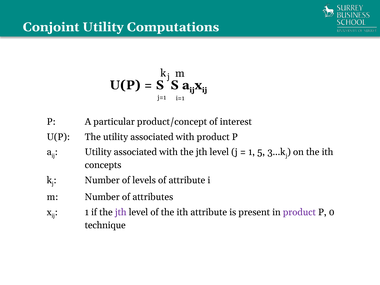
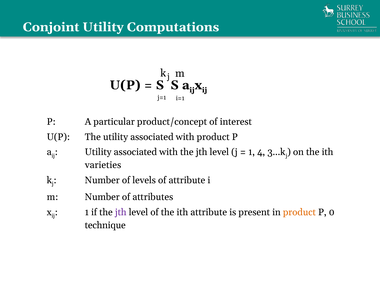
5: 5 -> 4 (261, 152)
concepts: concepts -> varieties (103, 165)
product colour: purple -> orange (299, 212)
